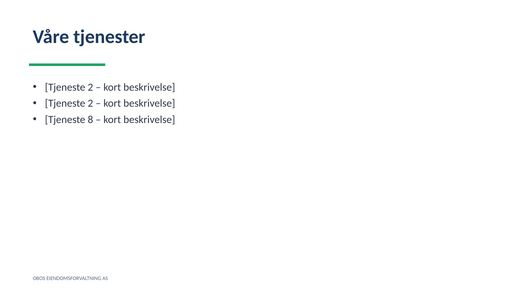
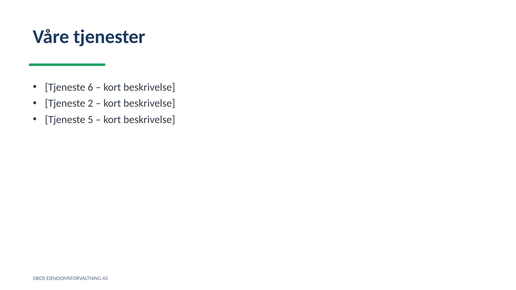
2: 2 -> 6 (90, 87)
8: 8 -> 5 (90, 120)
